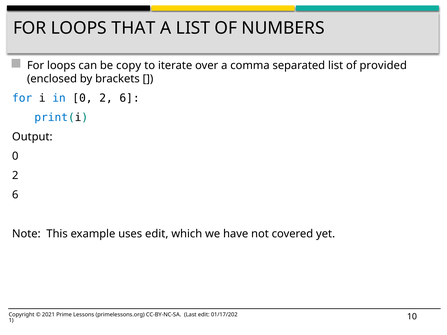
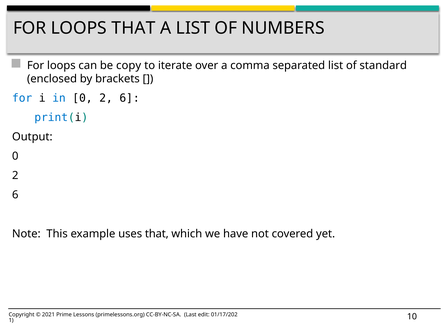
provided: provided -> standard (383, 65)
uses edit: edit -> that (157, 234)
